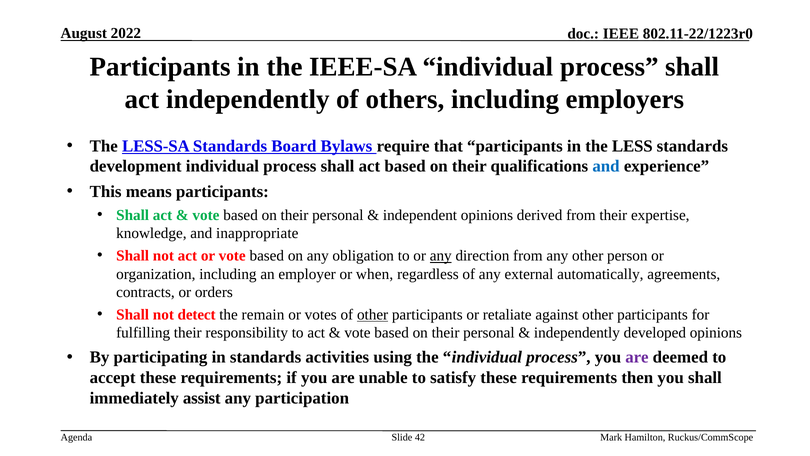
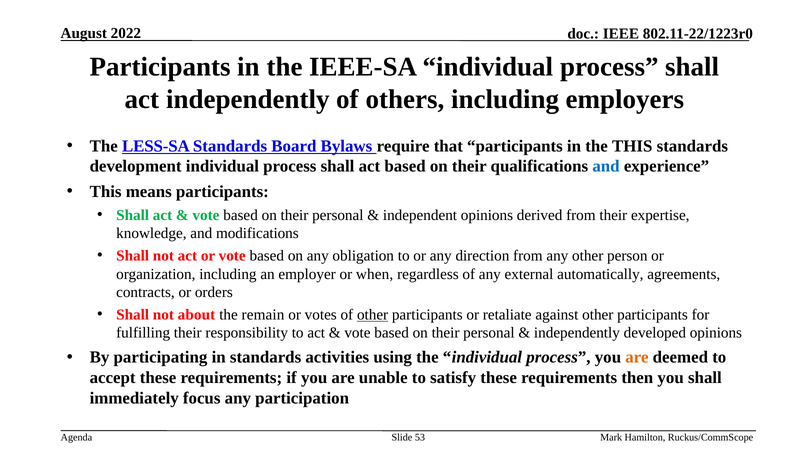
the LESS: LESS -> THIS (632, 146)
inappropriate: inappropriate -> modifications (257, 233)
any underline: present -> none (441, 256)
detect: detect -> about (196, 314)
are colour: purple -> orange (637, 357)
assist: assist -> focus (202, 398)
42: 42 -> 53 (420, 437)
